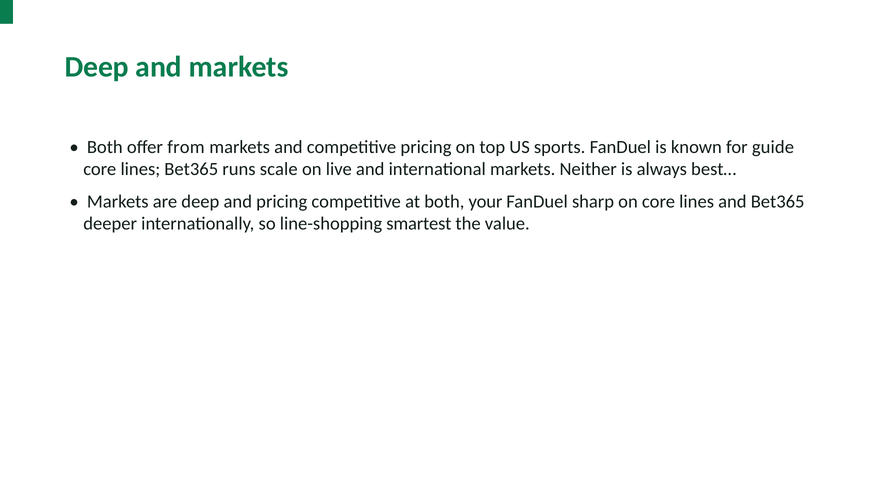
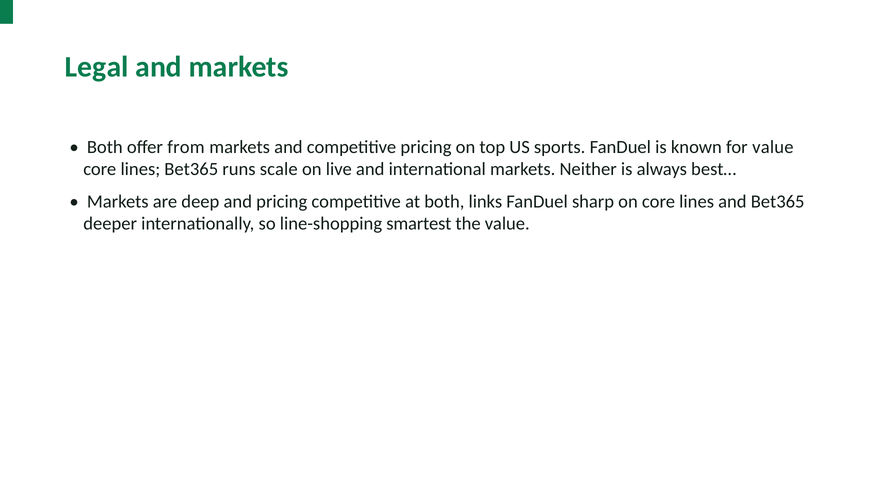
Deep: Deep -> Legal (97, 67)
for guide: guide -> value (773, 147)
your: your -> links (485, 202)
